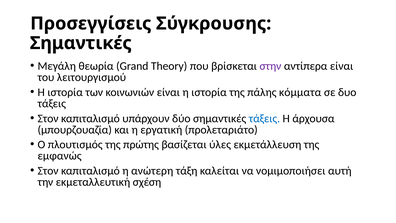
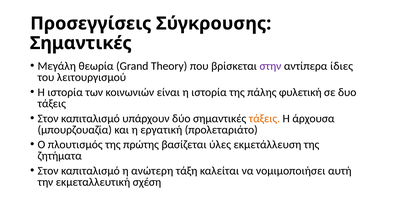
αντίπερα είναι: είναι -> ίδιες (342, 66)
κόμματα: κόμματα -> φυλετική (300, 92)
τάξεις colour: blue -> orange (264, 118)
εμφανώς: εμφανώς -> ζητήματα (60, 156)
